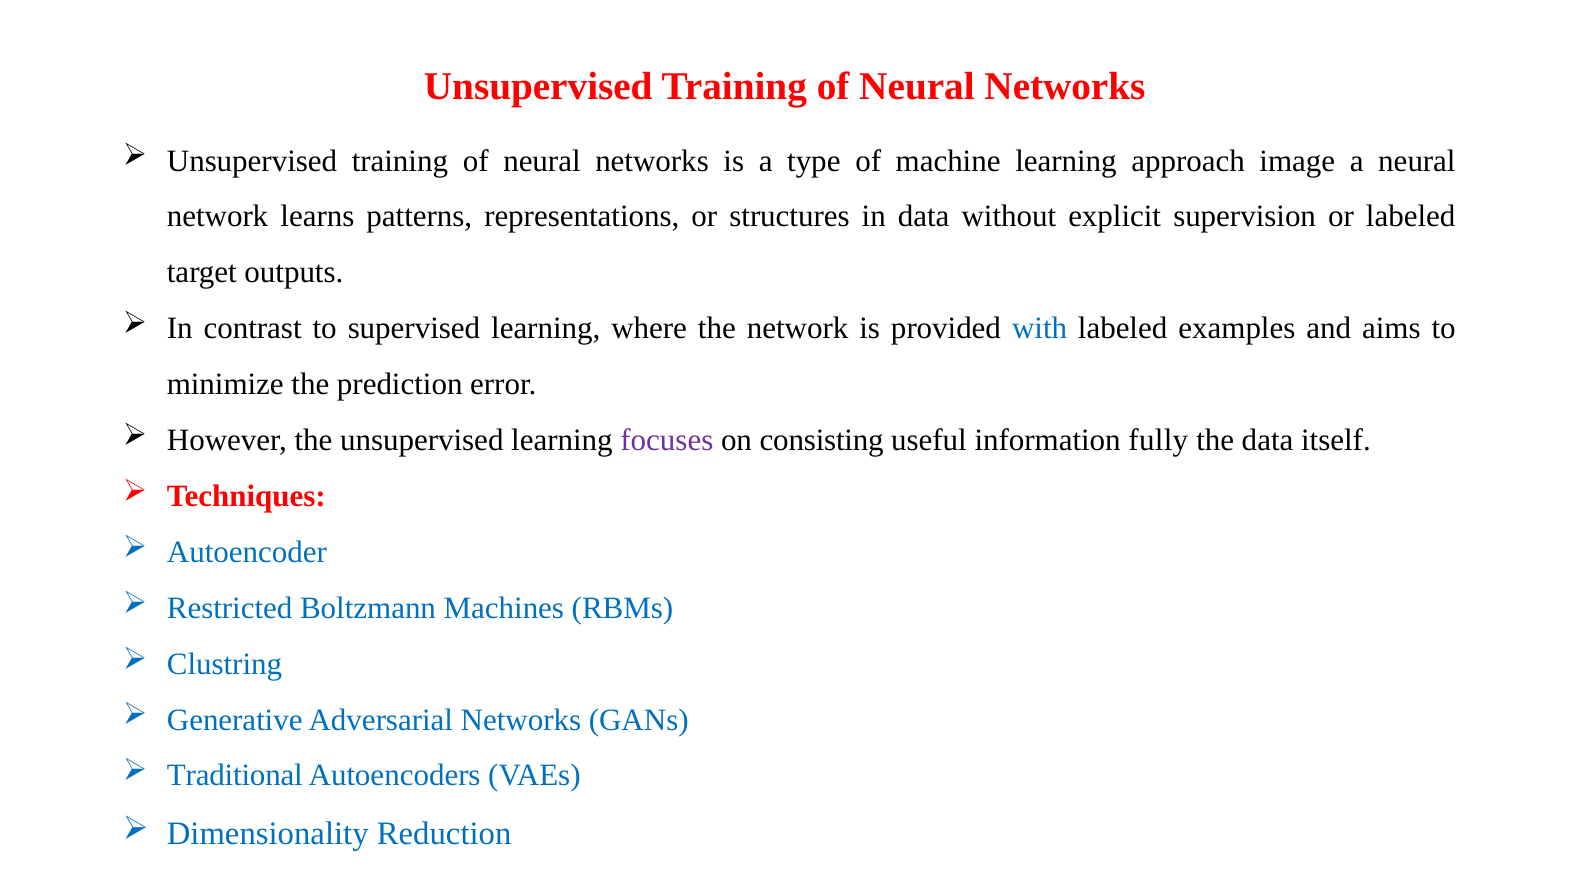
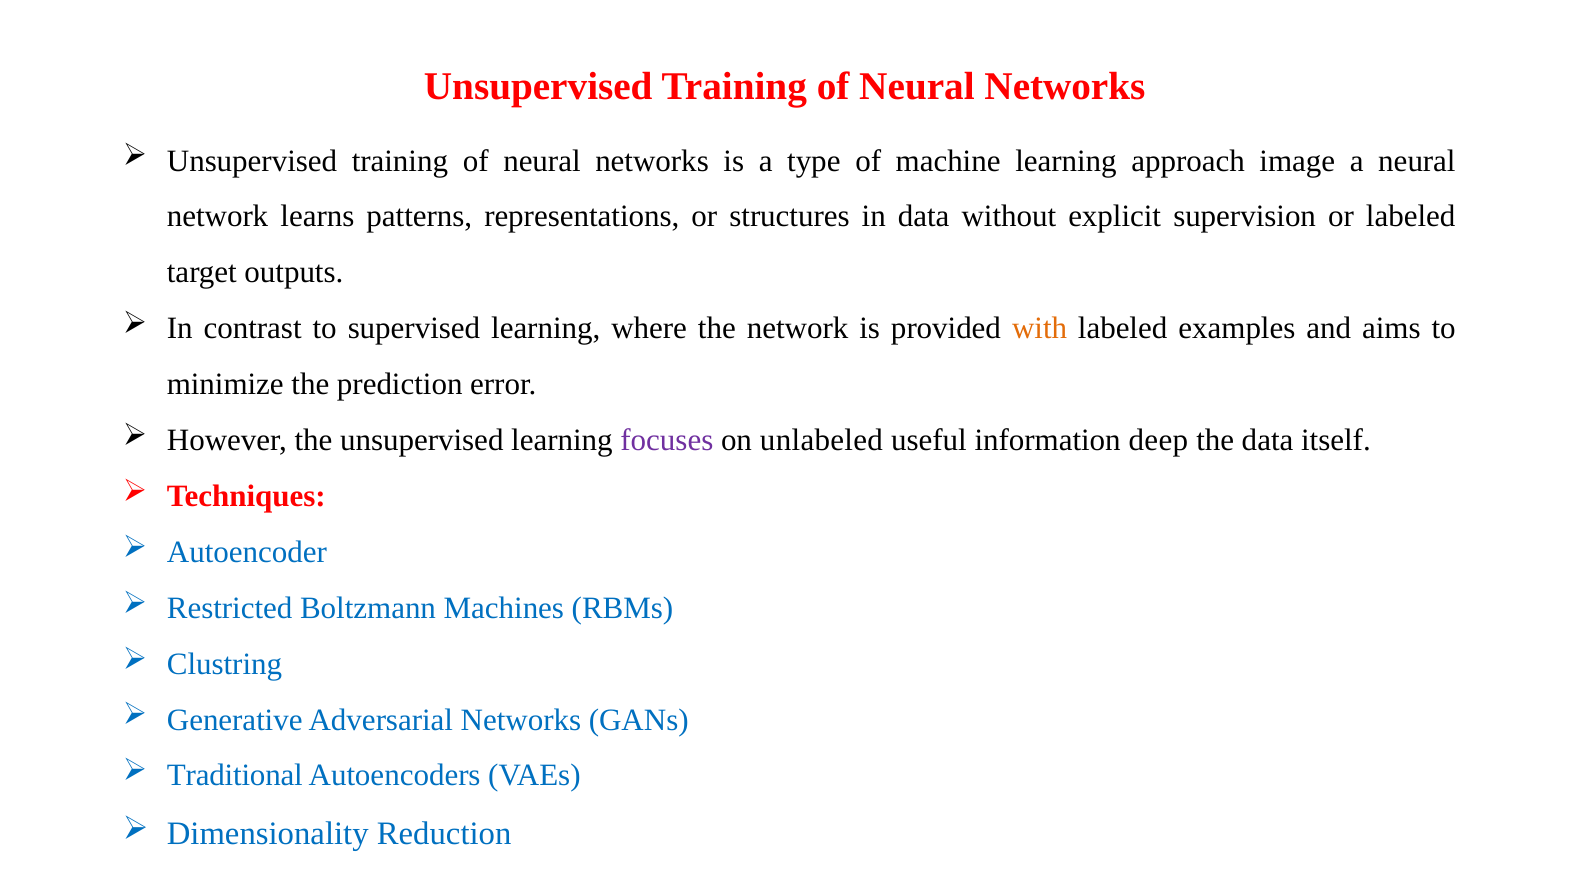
with colour: blue -> orange (1040, 328)
consisting: consisting -> unlabeled (821, 440)
fully: fully -> deep (1158, 440)
